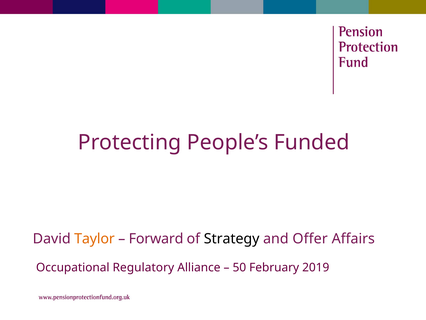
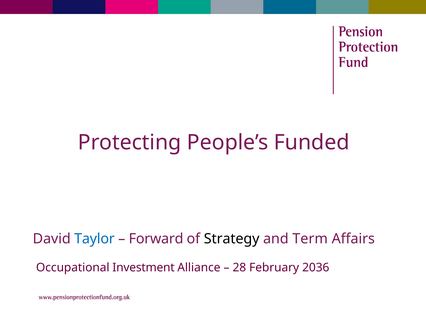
Taylor colour: orange -> blue (94, 238)
Offer: Offer -> Term (310, 238)
Regulatory: Regulatory -> Investment (144, 267)
50: 50 -> 28 (239, 267)
2019: 2019 -> 2036 (316, 267)
